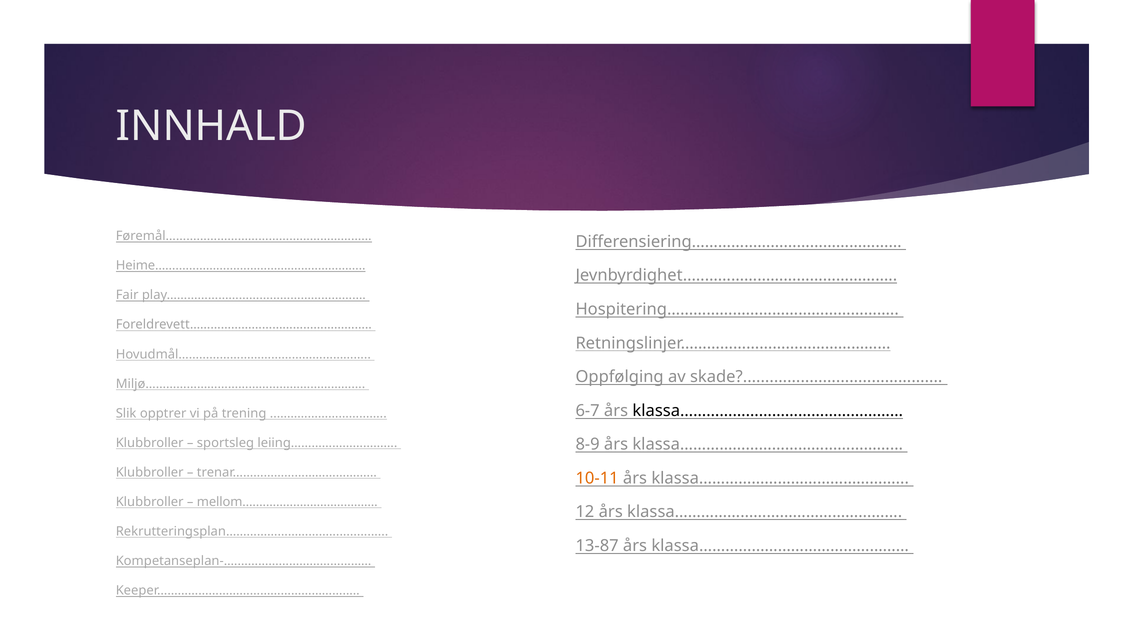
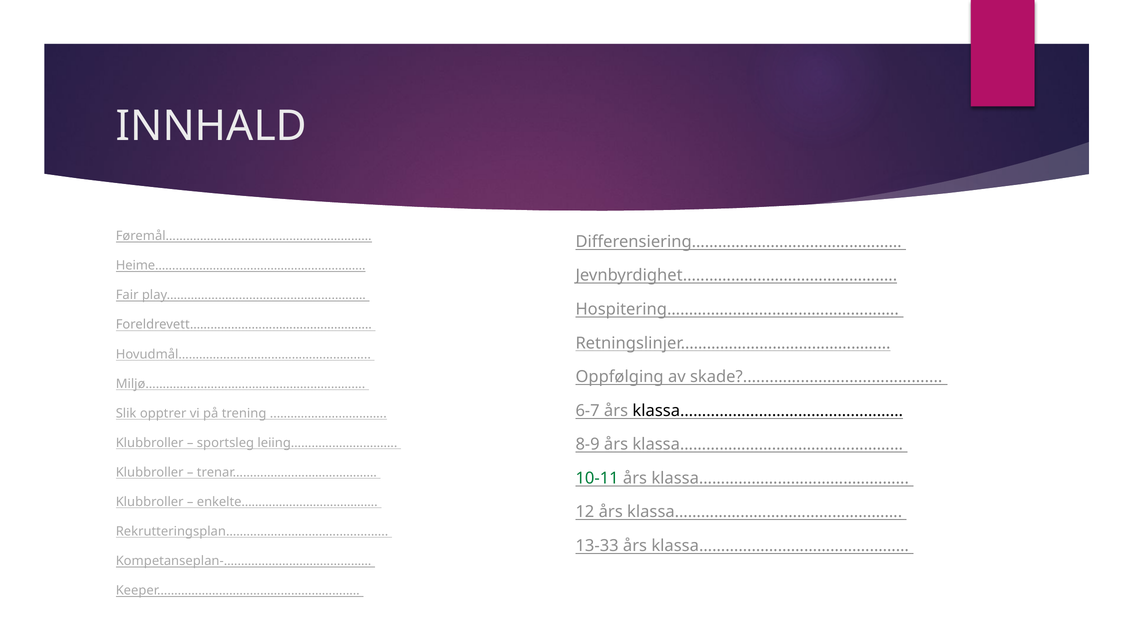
10-11 colour: orange -> green (597, 478)
mellom…………………………………: mellom………………………………… -> enkelte………………………………… (287, 502)
13-87: 13-87 -> 13-33 (597, 546)
